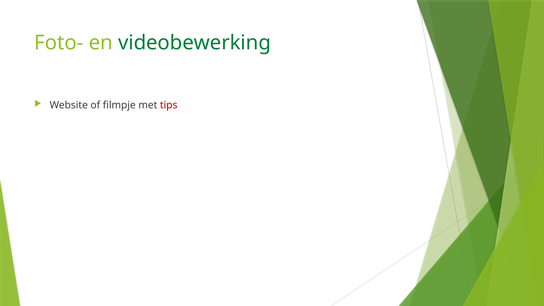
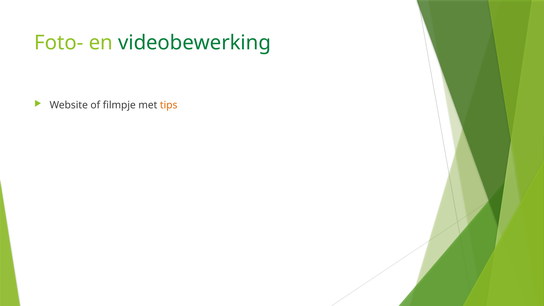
tips colour: red -> orange (169, 105)
